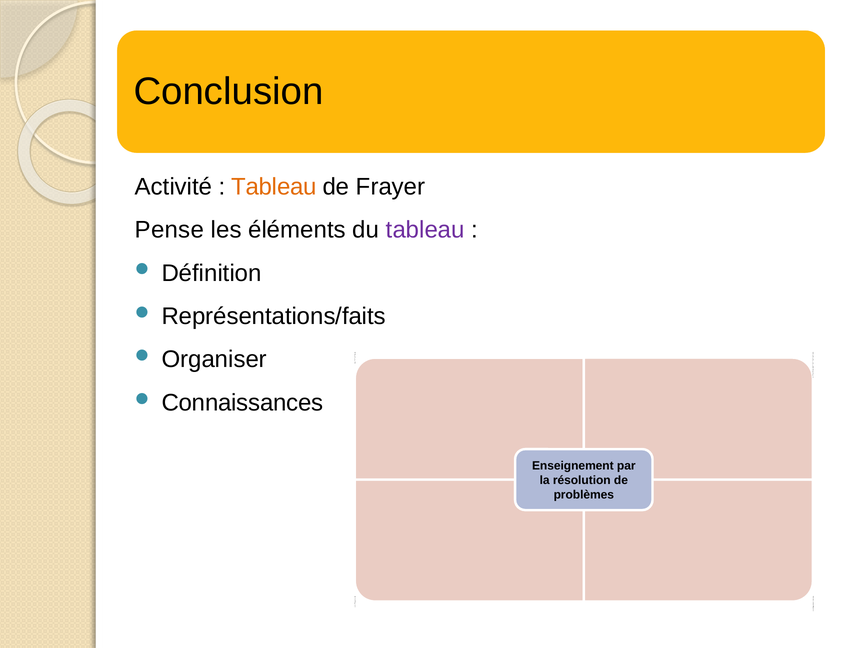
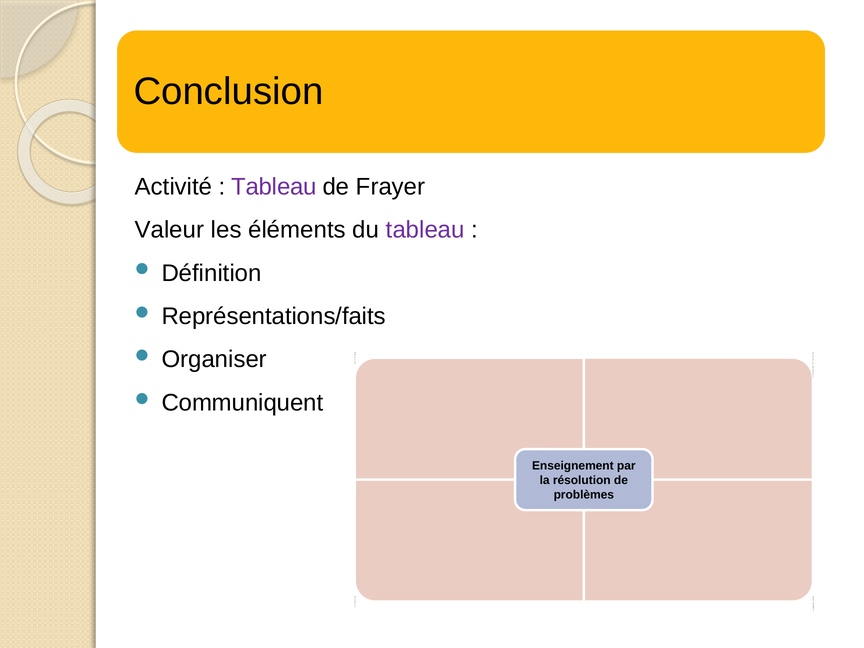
Tableau colour: orange -> purple (274, 187)
Pense: Pense -> Valeur (169, 230)
Connaissances: Connaissances -> Communiquent (242, 403)
